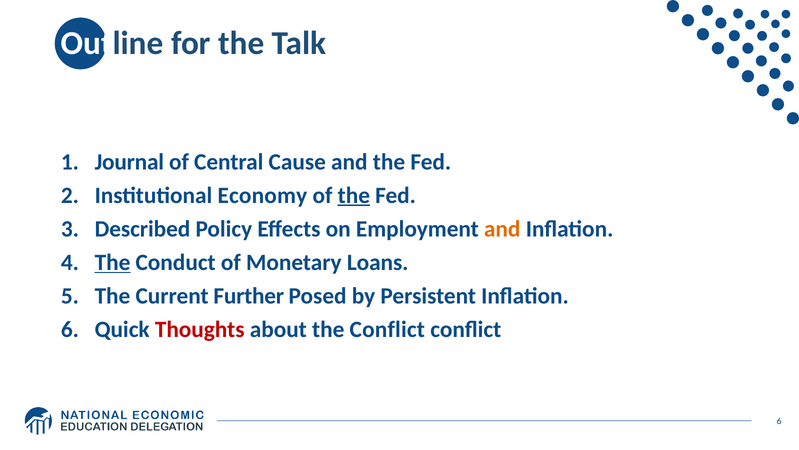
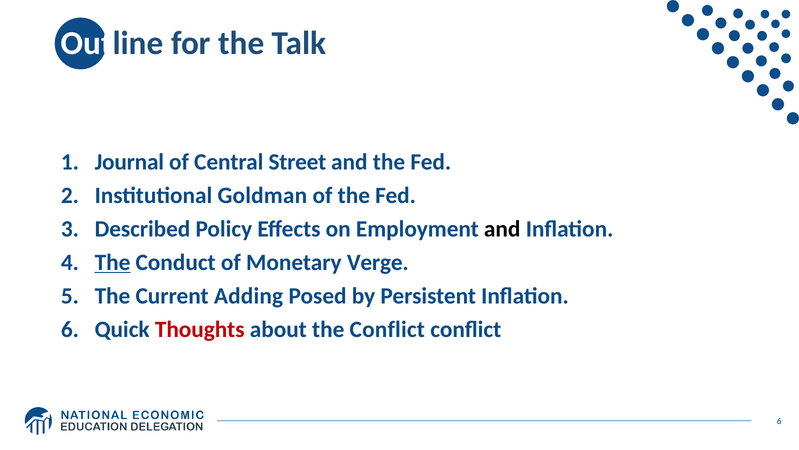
Cause: Cause -> Street (297, 162)
Economy: Economy -> Goldman (262, 195)
the underline: present -> none (354, 195)
and colour: orange -> black (502, 229)
Loans: Loans -> Verge (378, 262)
Further: Further -> Adding (249, 296)
